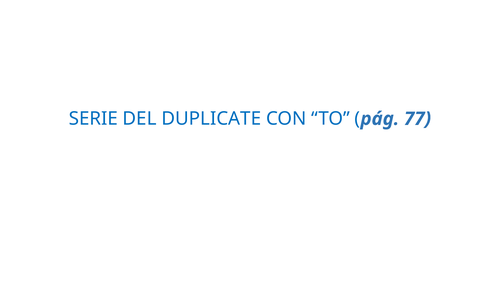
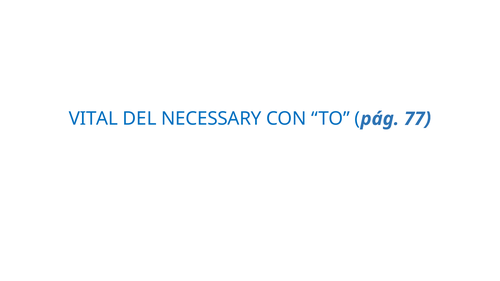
SERIE: SERIE -> VITAL (93, 119)
DUPLICATE: DUPLICATE -> NECESSARY (211, 119)
